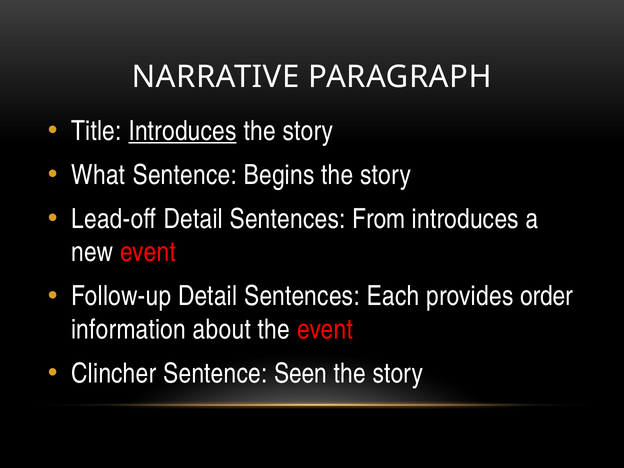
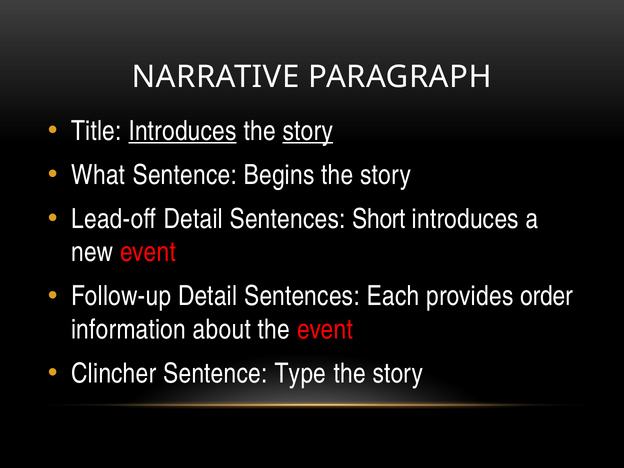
story underline: none -> present (308, 131)
From: From -> Short (379, 219)
Seen: Seen -> Type (300, 374)
